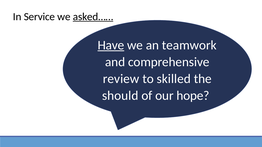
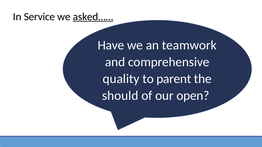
Have underline: present -> none (111, 45)
review: review -> quality (121, 79)
skilled: skilled -> parent (174, 79)
hope: hope -> open (193, 96)
